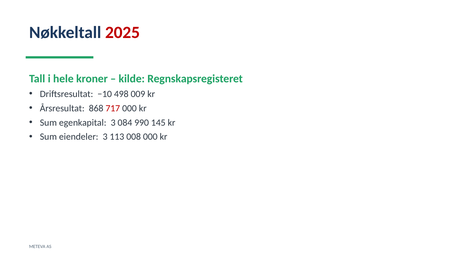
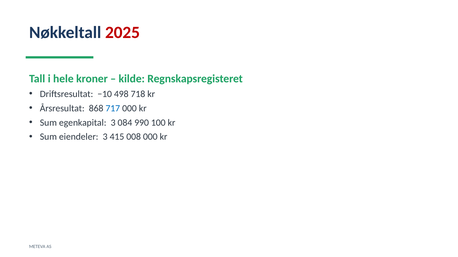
009: 009 -> 718 (138, 94)
717 colour: red -> blue (113, 108)
145: 145 -> 100 (158, 123)
113: 113 -> 415 (117, 137)
